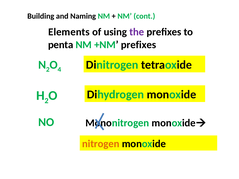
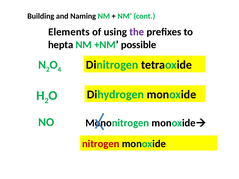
penta: penta -> hepta (61, 45)
+NM prefixes: prefixes -> possible (139, 45)
nitrogen colour: orange -> red (101, 144)
